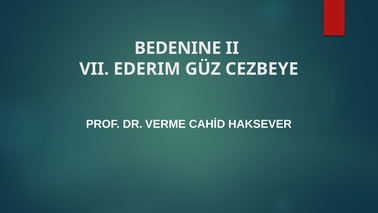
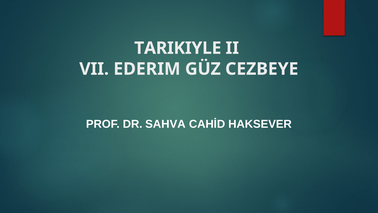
BEDENINE: BEDENINE -> TARIKIYLE (178, 48)
VERME: VERME -> SAHVA (165, 124)
